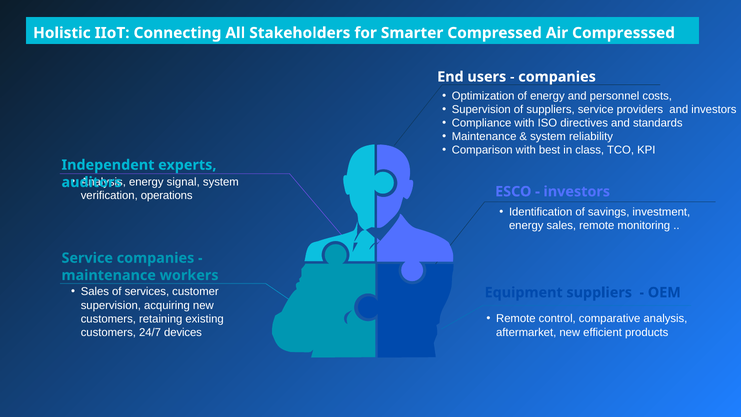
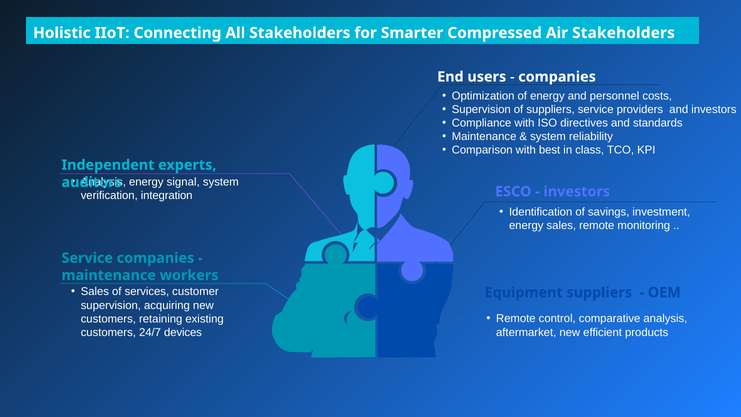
Air Compresssed: Compresssed -> Stakeholders (623, 33)
operations: operations -> integration (167, 195)
